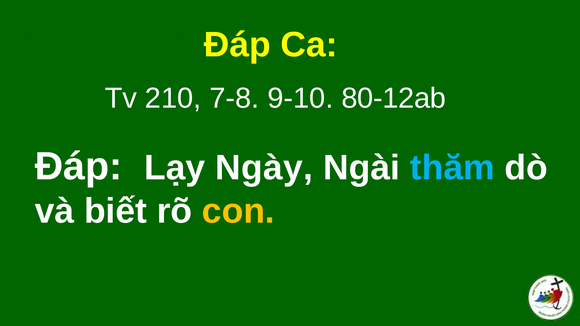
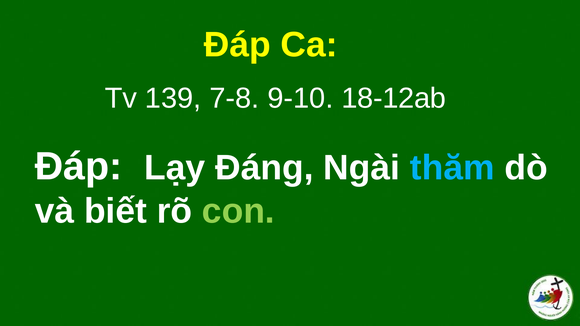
210: 210 -> 139 (173, 98)
80-12ab: 80-12ab -> 18-12ab (394, 98)
Ngày: Ngày -> Đáng (264, 168)
con colour: yellow -> light green (238, 211)
